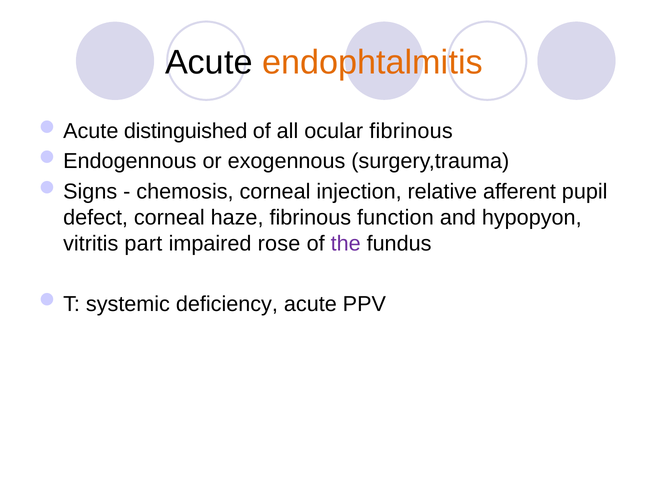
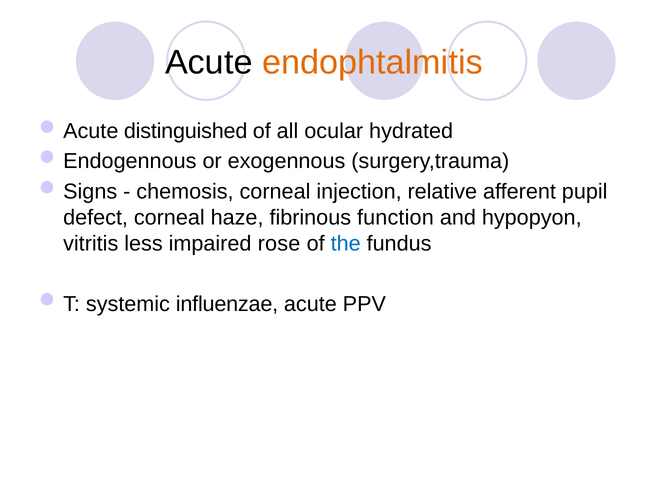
ocular fibrinous: fibrinous -> hydrated (411, 131)
part: part -> less (144, 243)
the colour: purple -> blue (346, 243)
deficiency: deficiency -> influenzae (227, 304)
